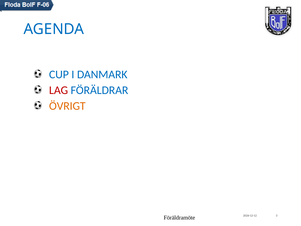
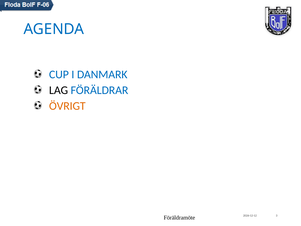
LAG colour: red -> black (59, 90)
